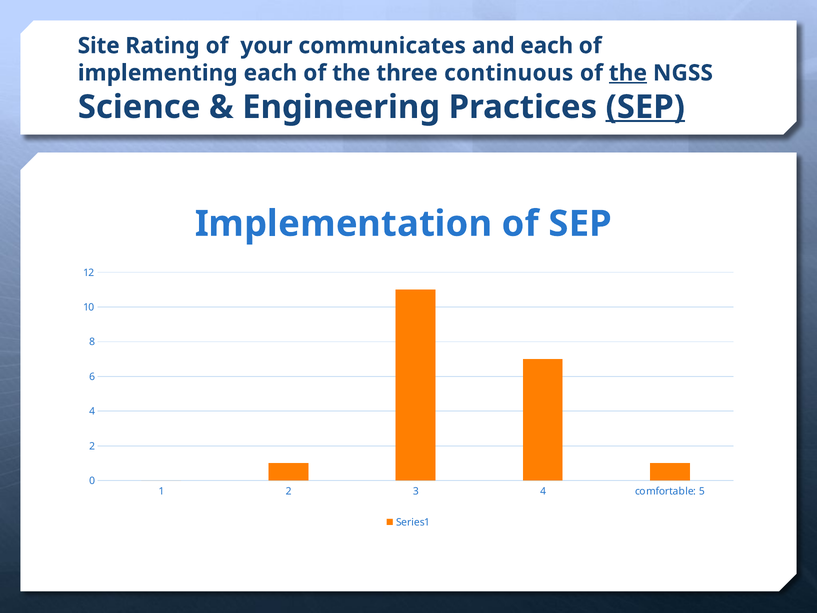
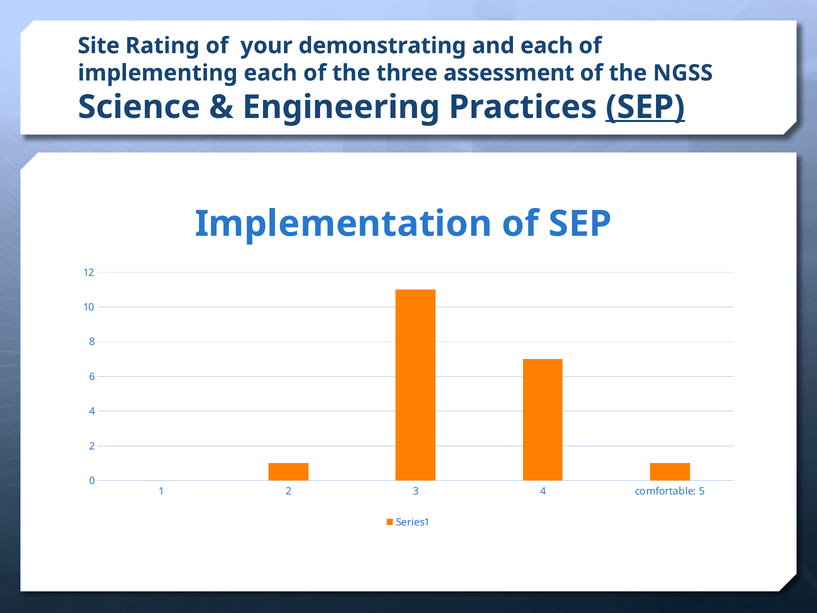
communicates: communicates -> demonstrating (382, 46)
continuous: continuous -> assessment (509, 73)
the underline: present -> none (628, 73)
